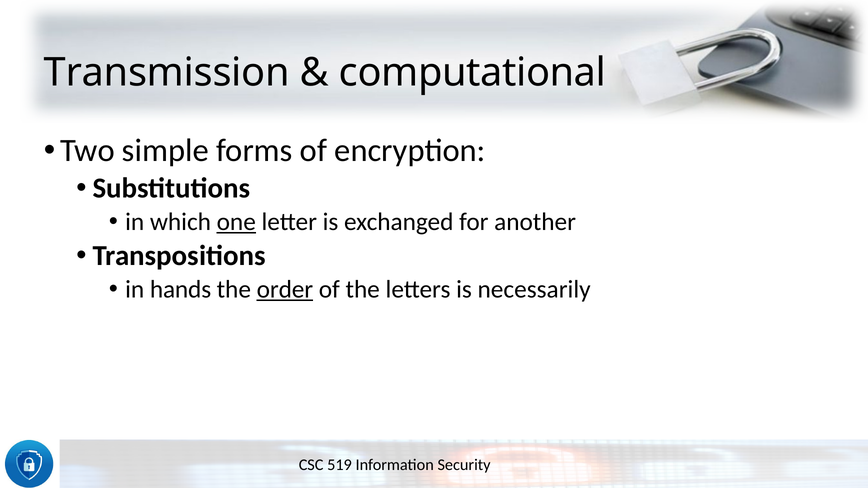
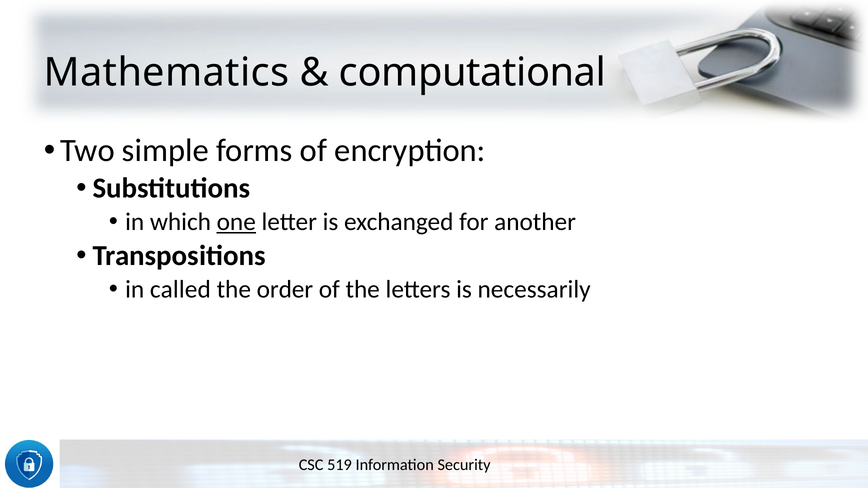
Transmission: Transmission -> Mathematics (166, 73)
hands: hands -> called (180, 290)
order underline: present -> none (285, 290)
